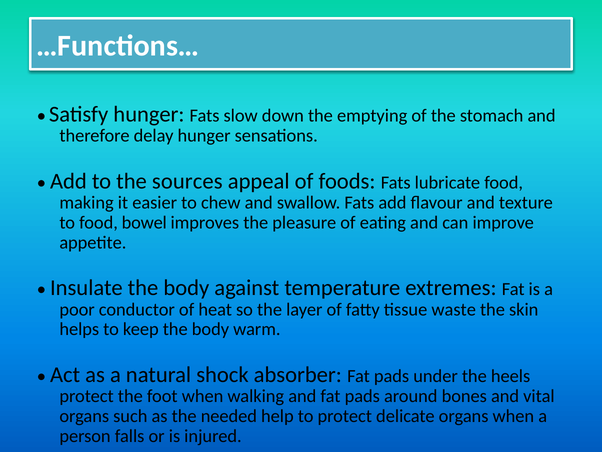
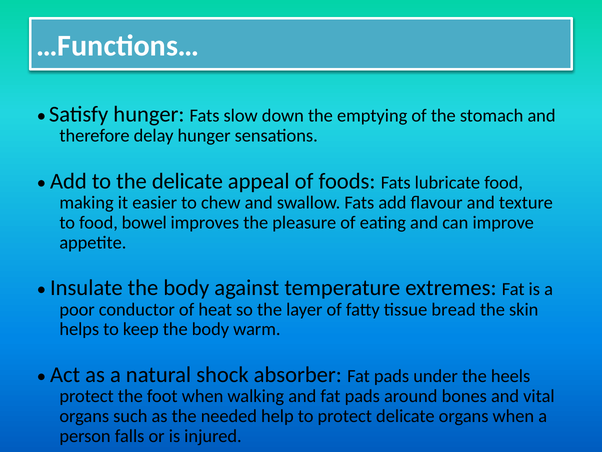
the sources: sources -> delicate (187, 181)
waste: waste -> bread (454, 309)
